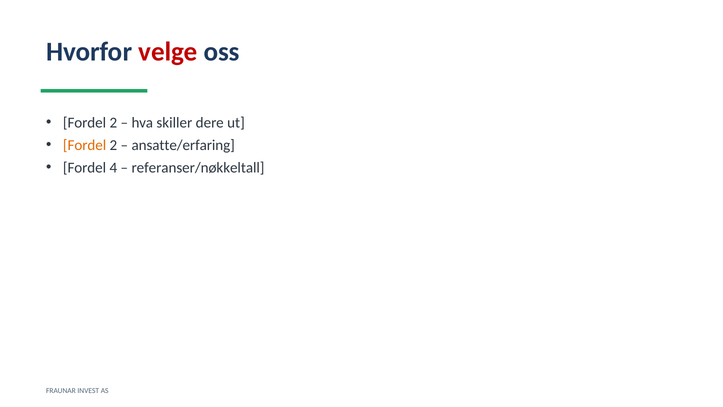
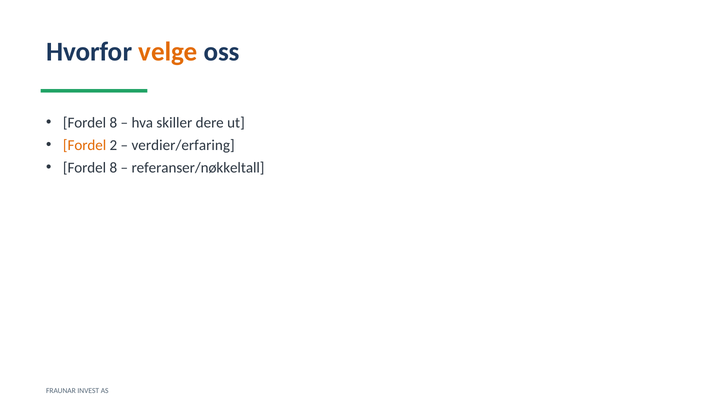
velge colour: red -> orange (168, 52)
2: 2 -> 8 (113, 122)
ansatte/erfaring: ansatte/erfaring -> verdier/erfaring (183, 145)
4: 4 -> 8 (113, 168)
